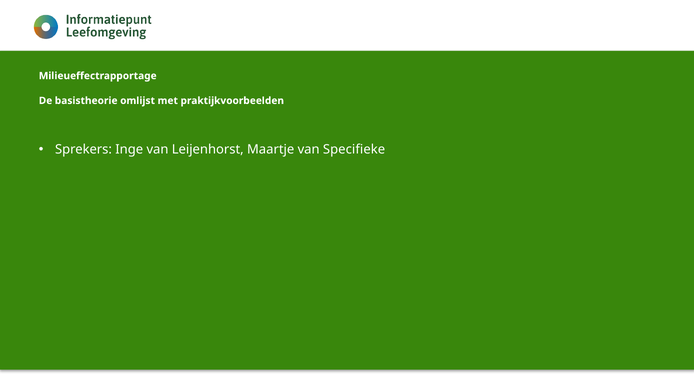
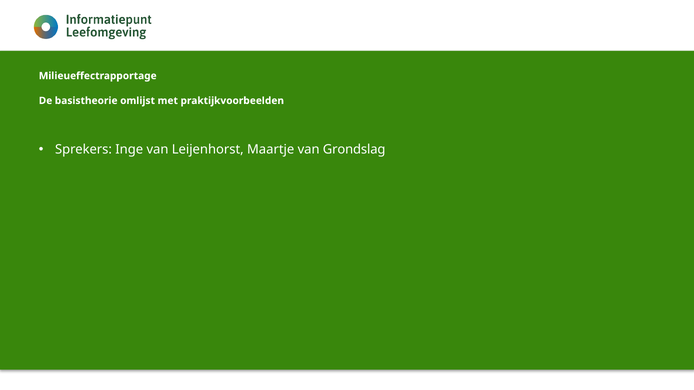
Specifieke: Specifieke -> Grondslag (354, 150)
